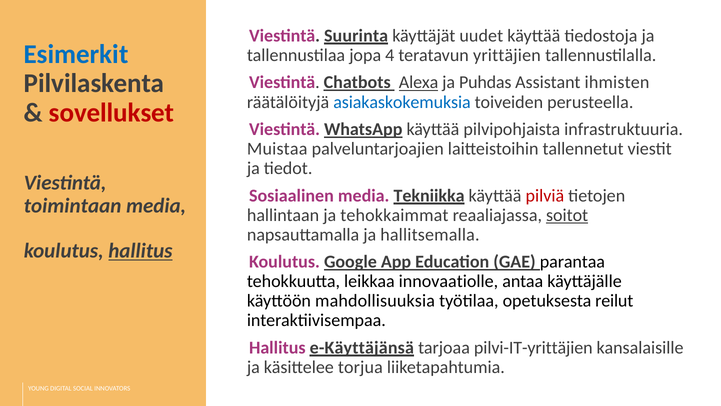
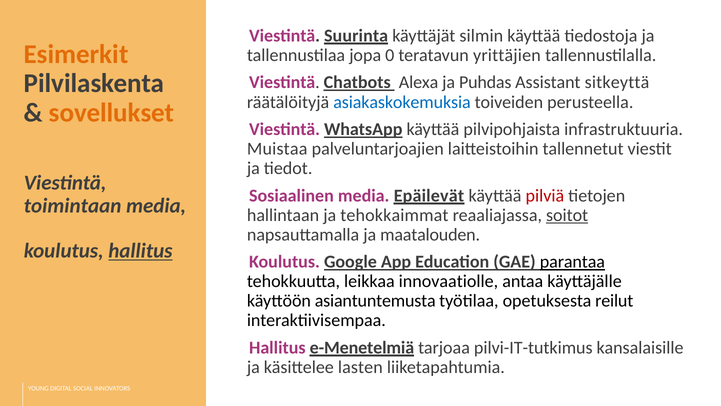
uudet: uudet -> silmin (481, 36)
Esimerkit colour: blue -> orange (76, 54)
4: 4 -> 0 (390, 55)
Alexa underline: present -> none (419, 82)
ihmisten: ihmisten -> sitkeyttä (617, 82)
sovellukset colour: red -> orange (112, 112)
Tekniikka: Tekniikka -> Epäilevät (429, 195)
hallitsemalla: hallitsemalla -> maatalouden (430, 234)
parantaa underline: none -> present (572, 262)
mahdollisuuksia: mahdollisuuksia -> asiantuntemusta (375, 301)
e-Käyttäjänsä: e-Käyttäjänsä -> e-Menetelmiä (362, 347)
pilvi-IT-yrittäjien: pilvi-IT-yrittäjien -> pilvi-IT-tutkimus (533, 347)
torjua: torjua -> lasten (360, 367)
